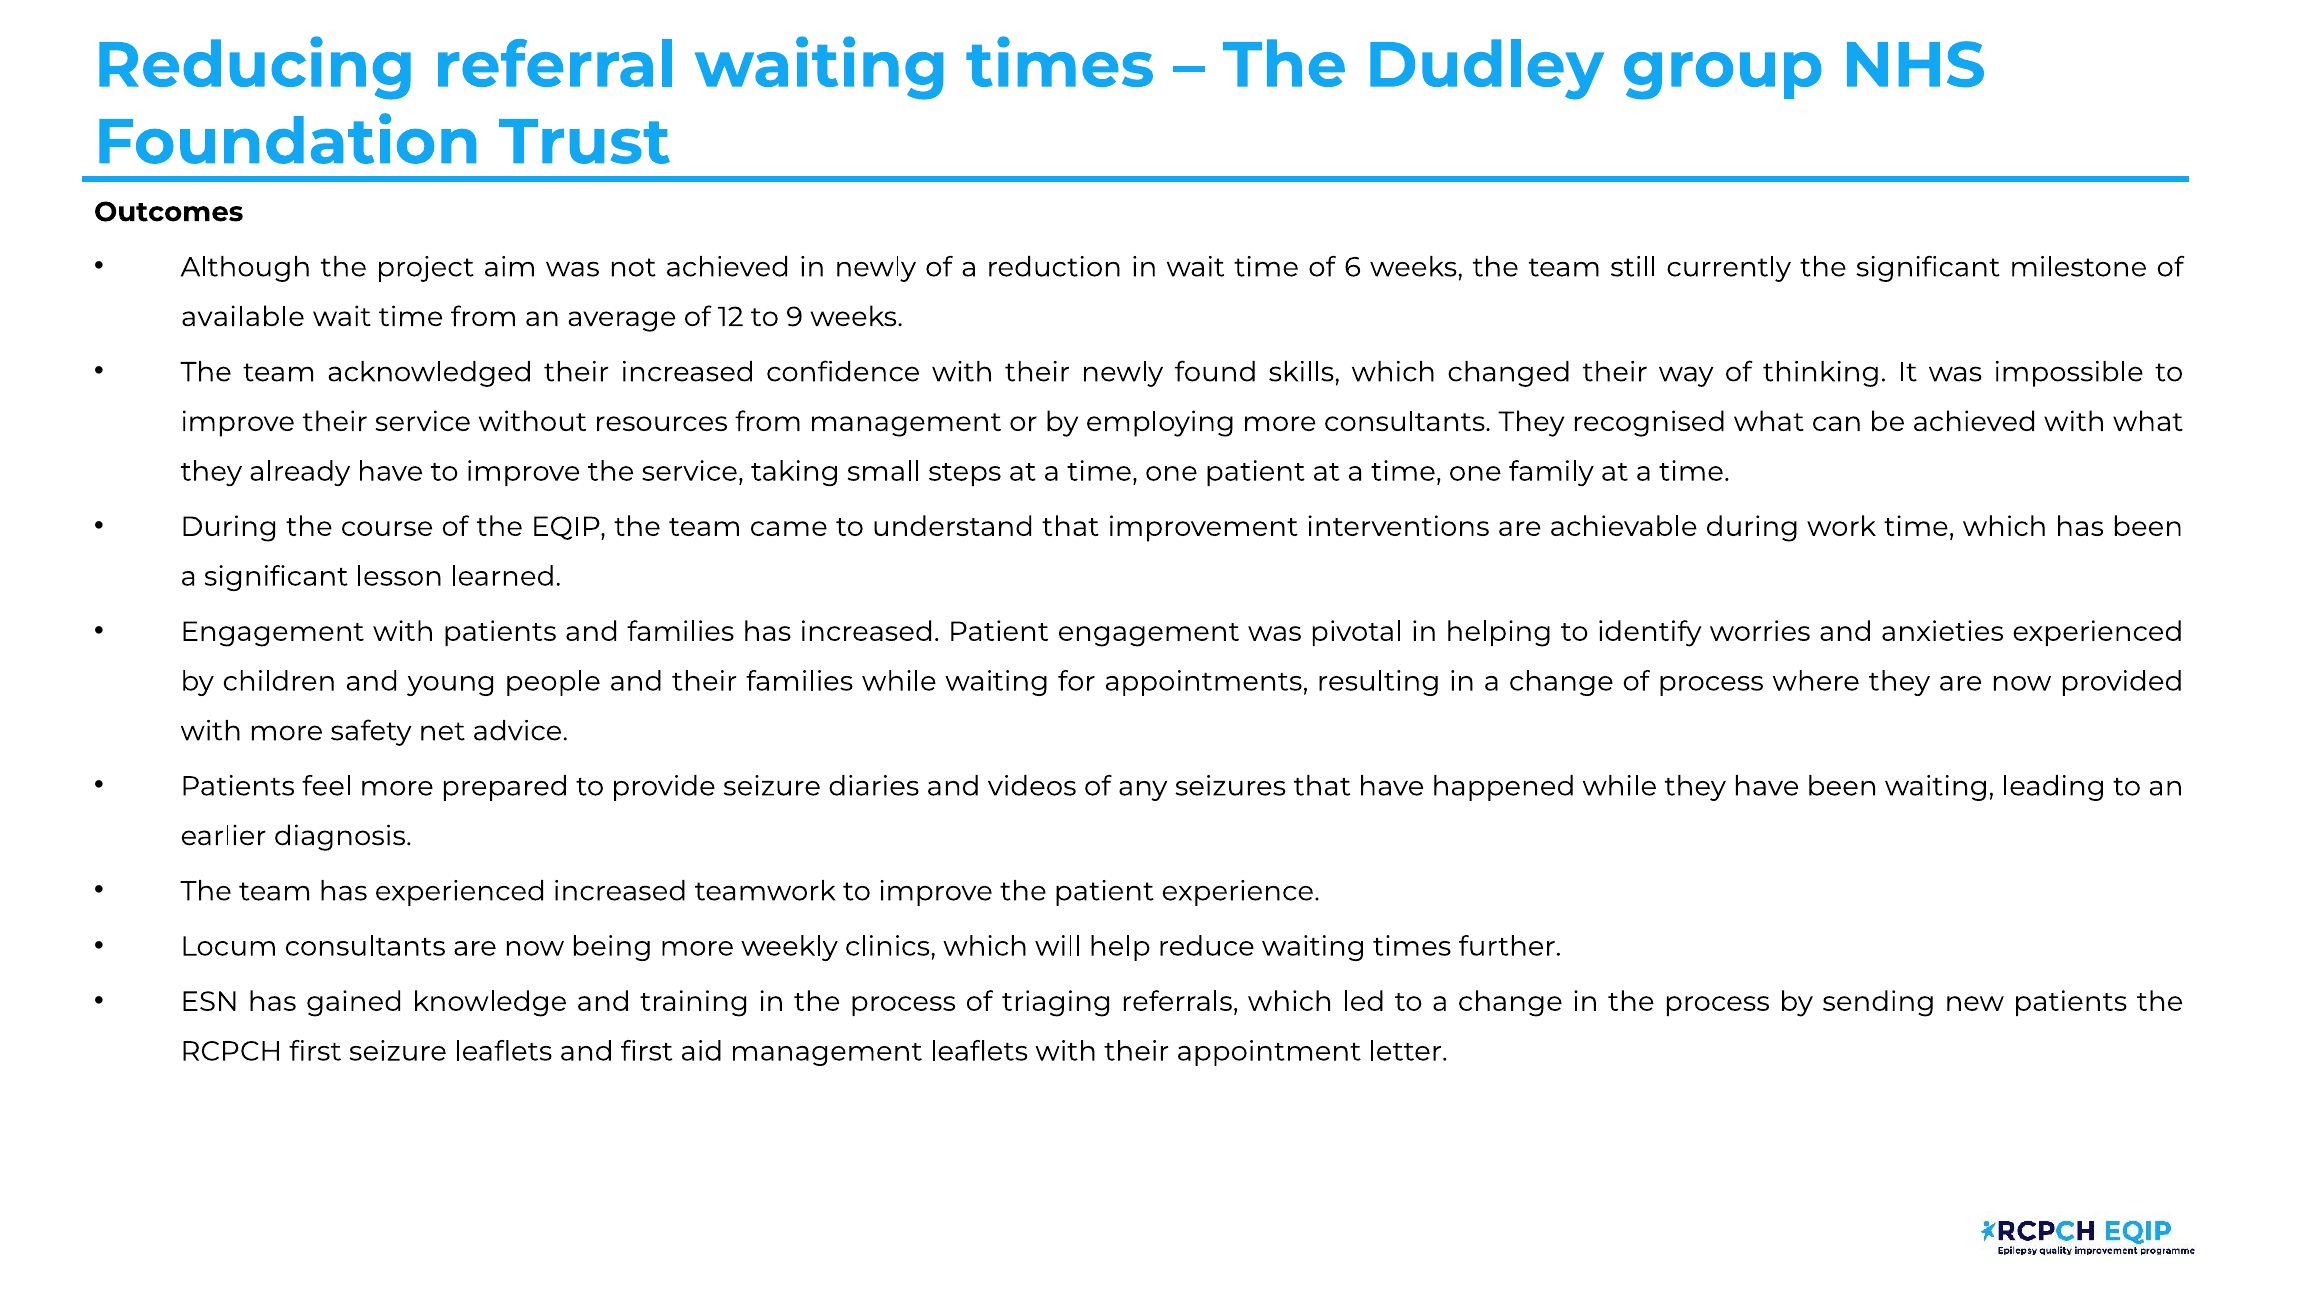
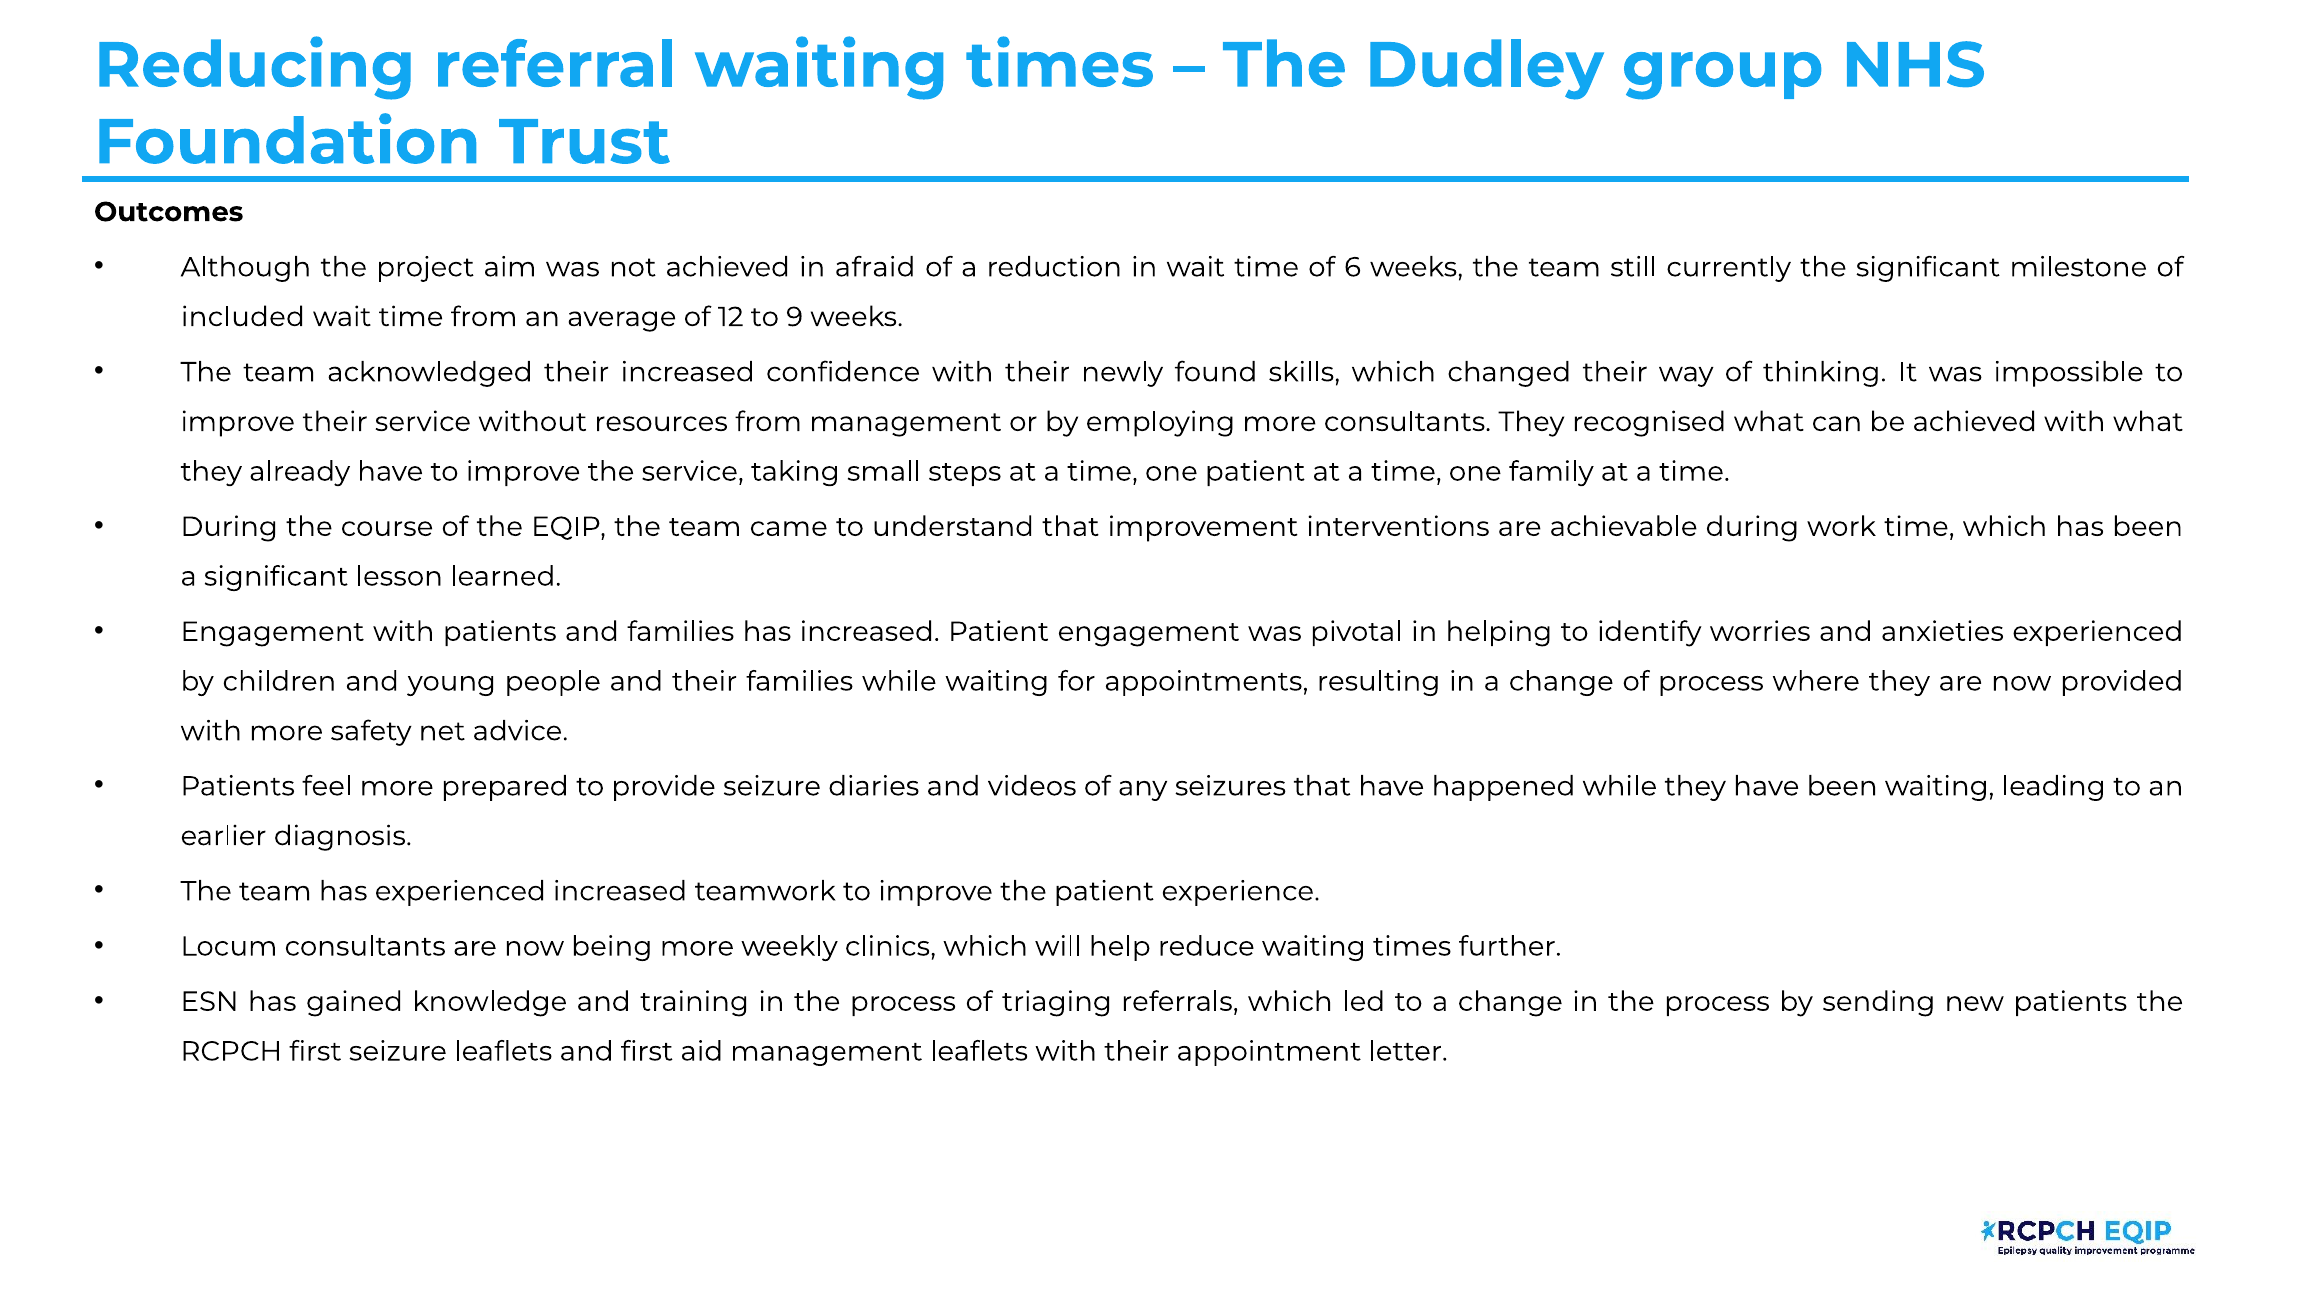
in newly: newly -> afraid (875, 267)
available: available -> included (243, 317)
